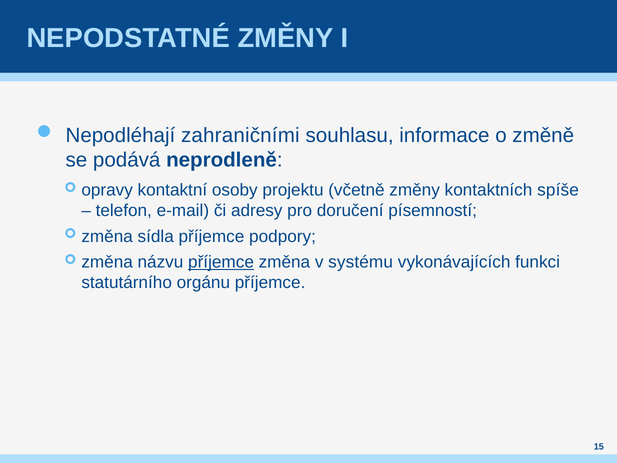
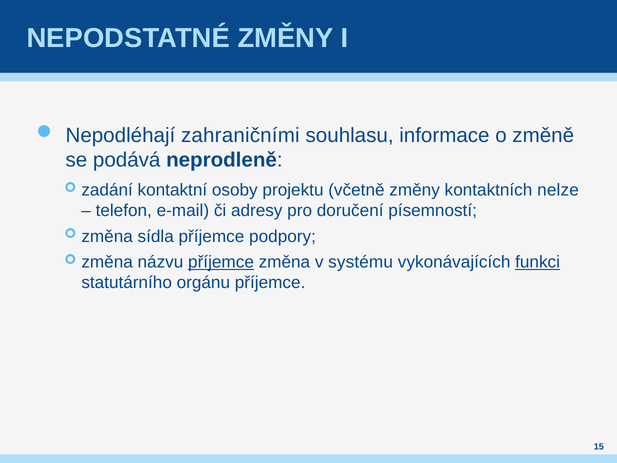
opravy: opravy -> zadání (107, 190)
spíše: spíše -> nelze (558, 190)
funkci underline: none -> present (538, 262)
